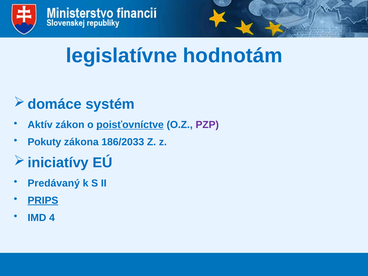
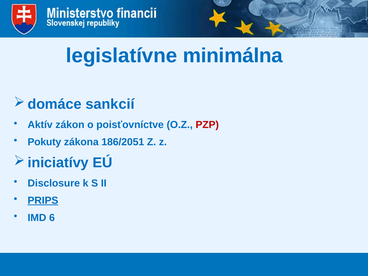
hodnotám: hodnotám -> minimálna (233, 56)
systém: systém -> sankcií (110, 104)
poisťovníctve underline: present -> none (130, 125)
PZP colour: purple -> red (207, 125)
186/2033: 186/2033 -> 186/2051 (123, 142)
Predávaný: Predávaný -> Disclosure (54, 183)
4: 4 -> 6 (52, 218)
